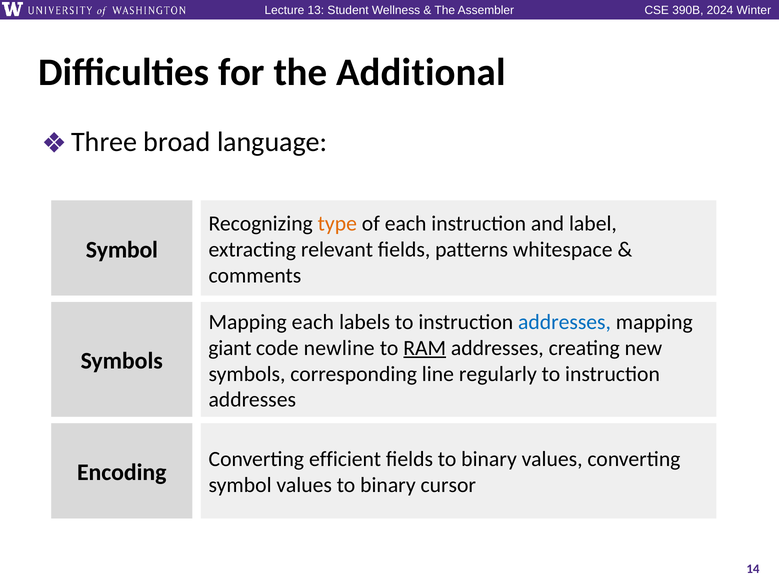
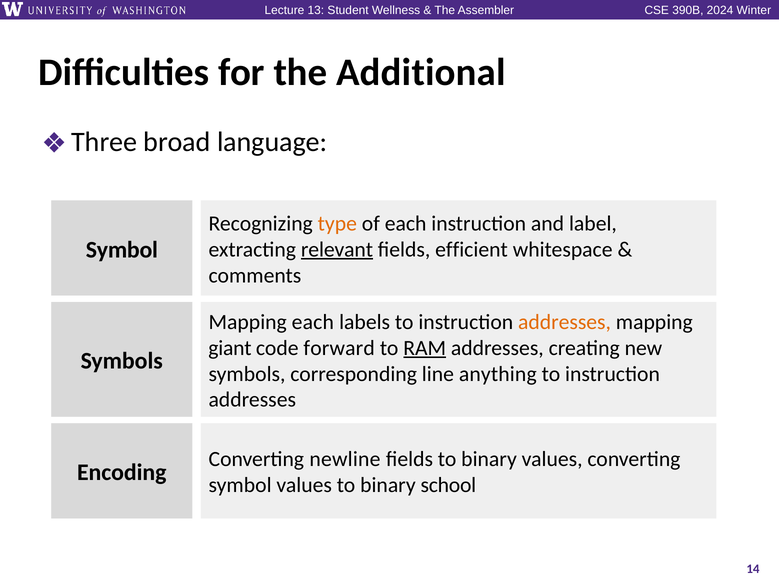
relevant underline: none -> present (337, 250)
patterns: patterns -> efficient (472, 250)
addresses colour: blue -> orange (565, 322)
newline: newline -> forward (339, 348)
regularly: regularly -> anything (498, 374)
efficient: efficient -> newline (345, 460)
cursor: cursor -> school (448, 485)
